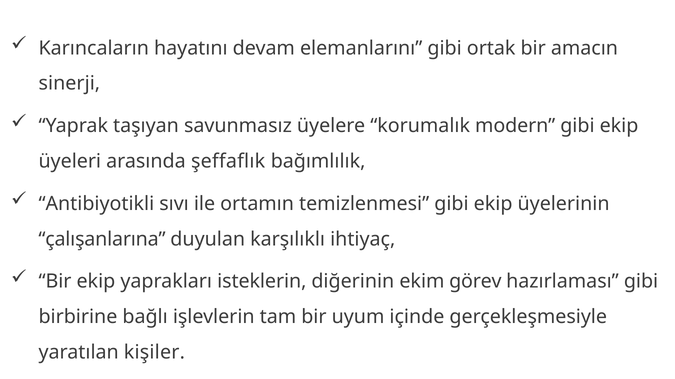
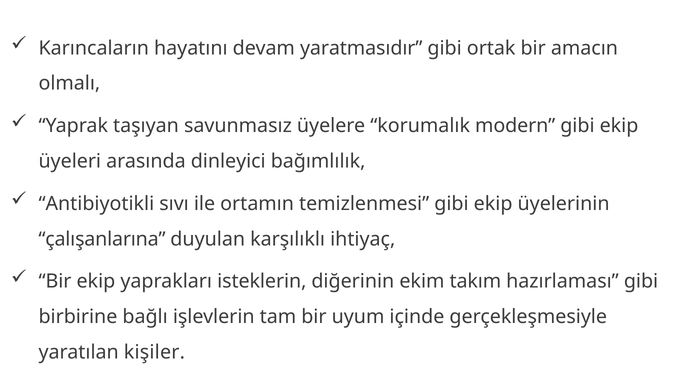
elemanlarını: elemanlarını -> yaratmasıdır (361, 48)
sinerji: sinerji -> olmalı (69, 84)
şeffaflık: şeffaflık -> dinleyici (228, 162)
görev: görev -> takım (475, 282)
